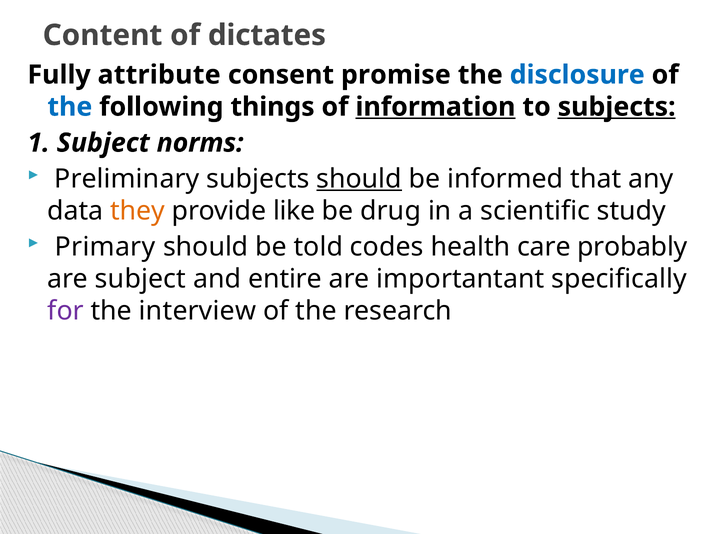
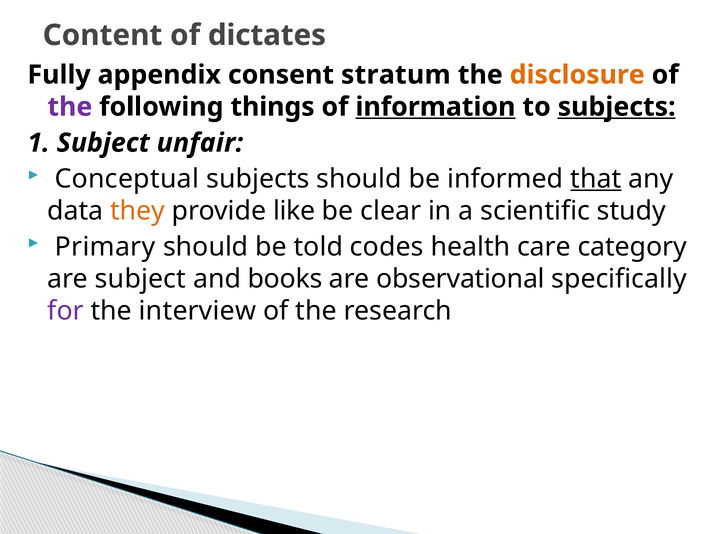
attribute: attribute -> appendix (159, 75)
promise: promise -> stratum (396, 75)
disclosure colour: blue -> orange (577, 75)
the colour: blue -> purple (70, 107)
norms: norms -> unfair (200, 143)
Preliminary: Preliminary -> Conceptual (127, 179)
should underline: present -> none (359, 179)
that underline: none -> present (596, 179)
drug: drug -> clear (391, 211)
probably: probably -> category (632, 247)
entire: entire -> books (285, 279)
importantant: importantant -> observational (461, 279)
